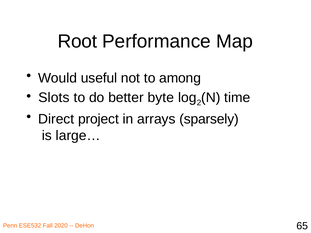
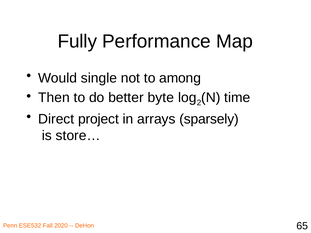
Root: Root -> Fully (77, 41)
useful: useful -> single (99, 78)
Slots: Slots -> Then (54, 98)
large…: large… -> store… (78, 136)
